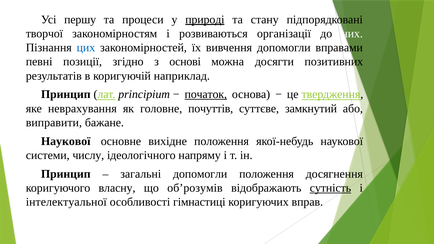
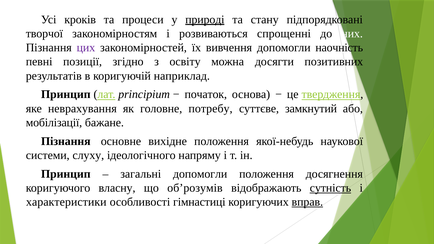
першу: першу -> кроків (80, 19)
організації: організації -> спрощенні (284, 34)
цих colour: blue -> purple (86, 48)
вправами: вправами -> наочність (339, 48)
основі: основі -> освіту (185, 62)
початок underline: present -> none (206, 94)
почуттів: почуттів -> потребу (211, 109)
виправити: виправити -> мобілізації (54, 123)
Наукової: Наукової -> Пізнання (66, 141)
числу: числу -> слуху (88, 155)
інтелектуальної: інтелектуальної -> характеристики (66, 202)
вправ underline: none -> present (307, 202)
